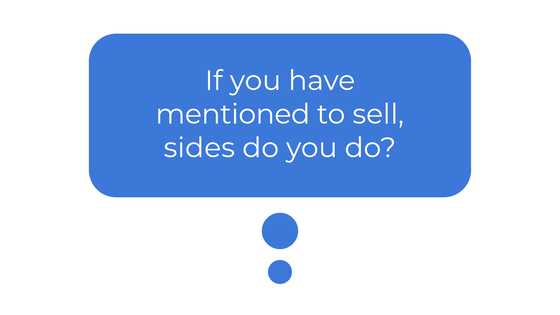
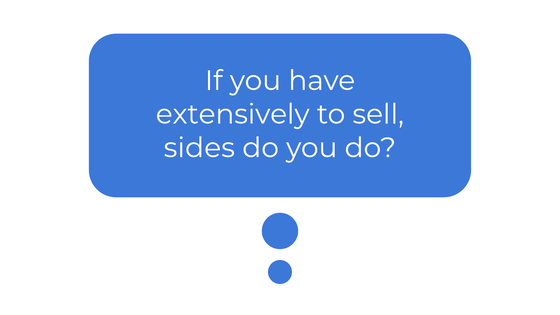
mentioned: mentioned -> extensively (233, 114)
